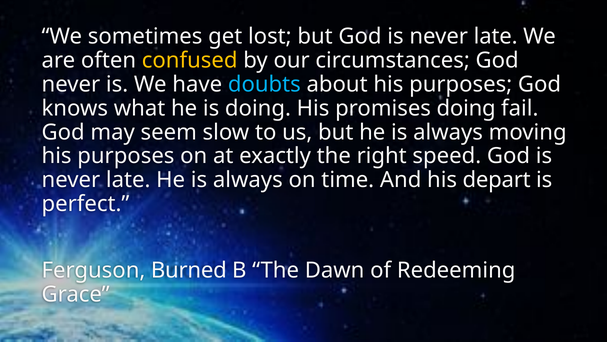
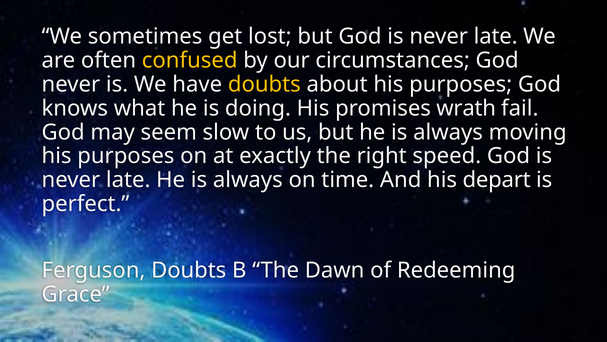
doubts colour: light blue -> yellow (264, 84)
promises doing: doing -> wrath (466, 108)
Ferguson Burned: Burned -> Doubts (189, 270)
